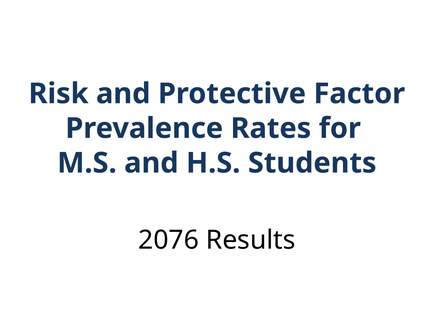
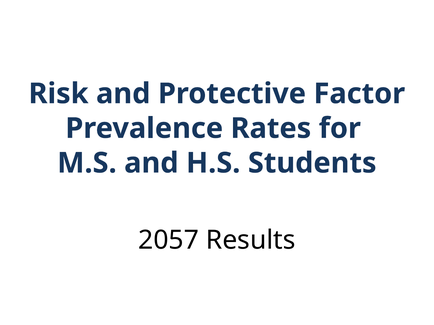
2076: 2076 -> 2057 (169, 241)
